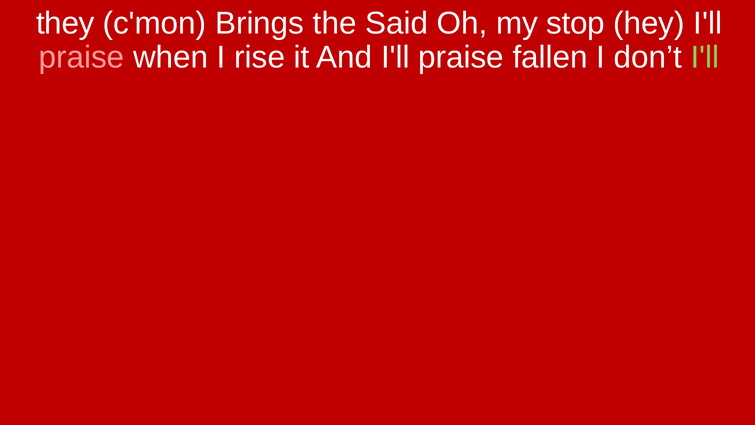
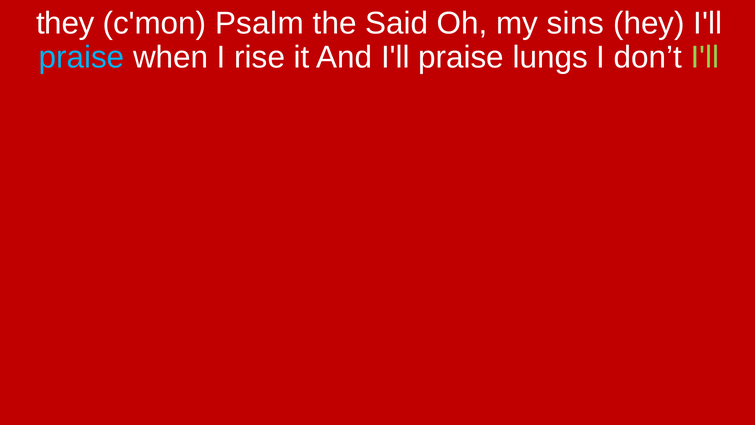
Brings: Brings -> Psalm (259, 23)
stop: stop -> sins (575, 23)
praise colour: pink -> light blue (82, 57)
fallen: fallen -> lungs (550, 57)
